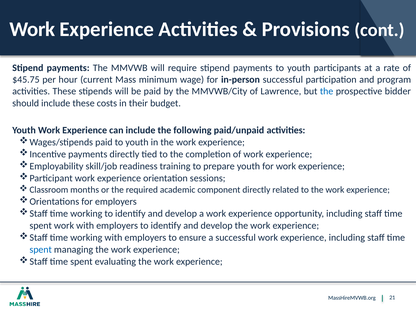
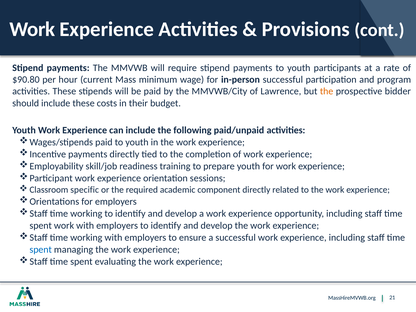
$45.75: $45.75 -> $90.80 (26, 80)
the colour: blue -> orange (327, 91)
months: months -> specific (85, 190)
